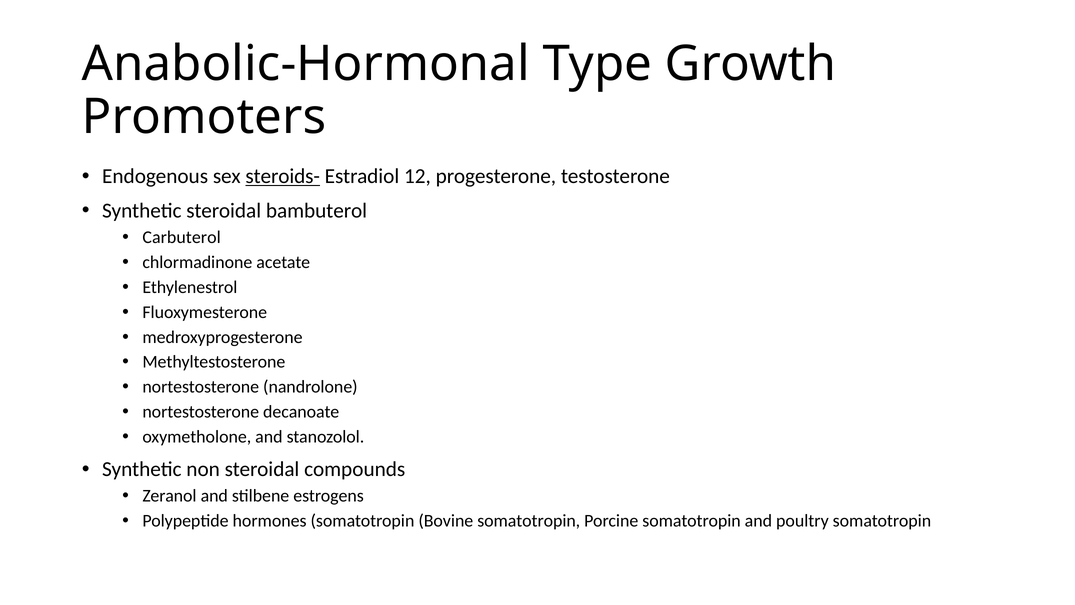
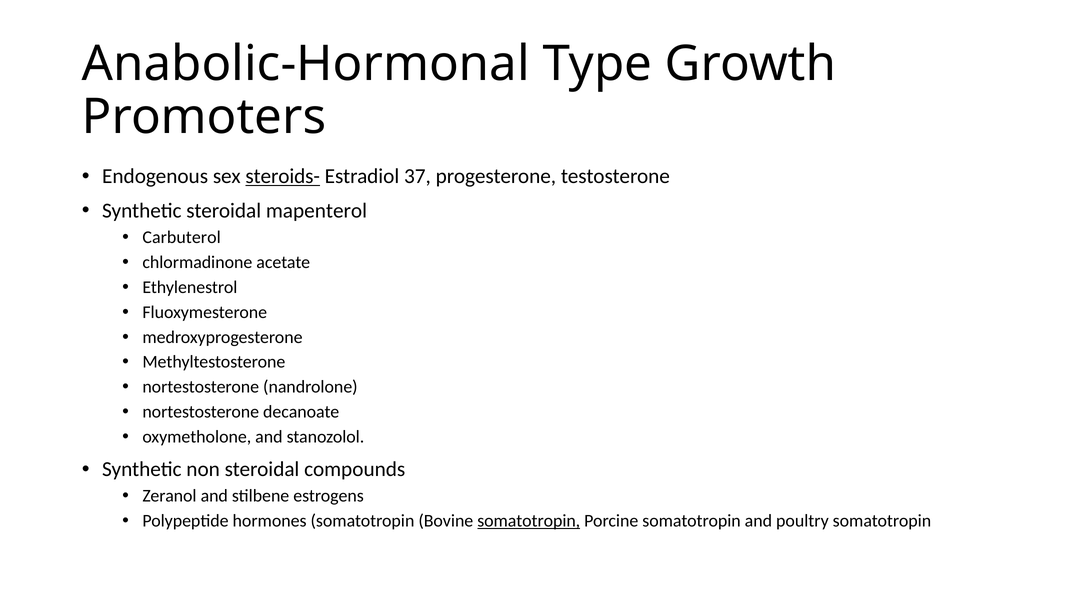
12: 12 -> 37 (418, 176)
bambuterol: bambuterol -> mapenterol (316, 211)
somatotropin underline: none -> present (529, 521)
